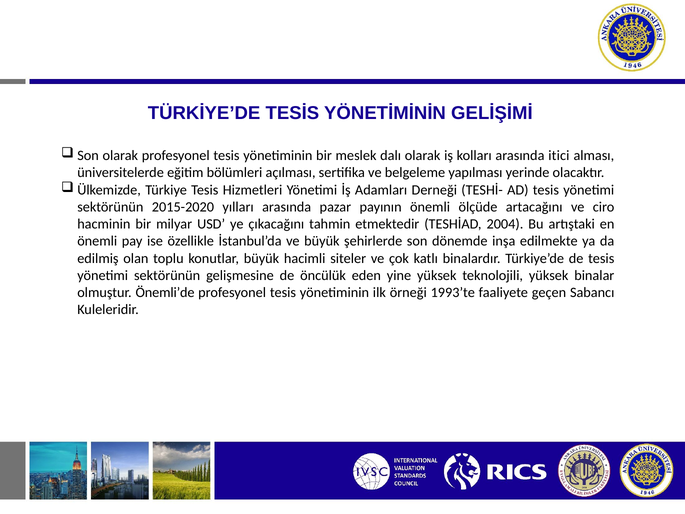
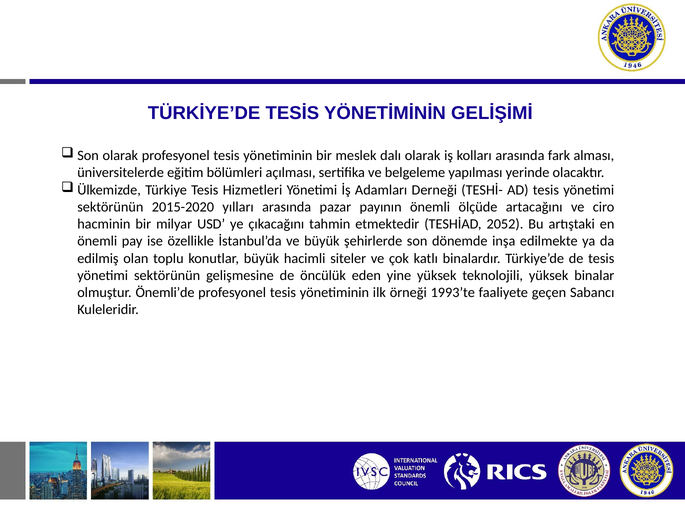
itici: itici -> fark (559, 155)
2004: 2004 -> 2052 (505, 224)
